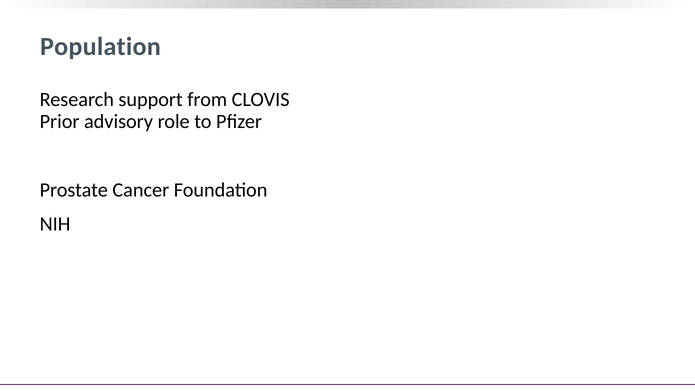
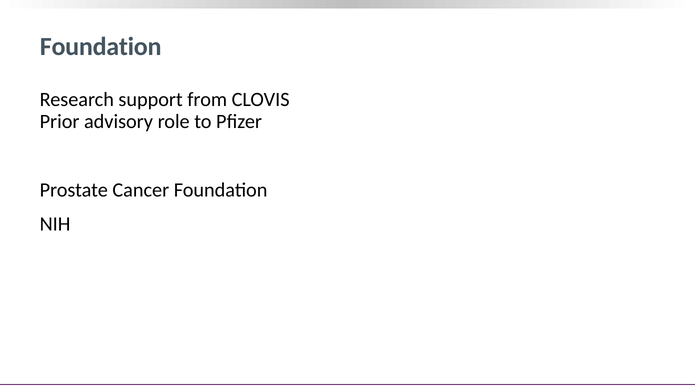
Population: Population -> Foundation (101, 47)
